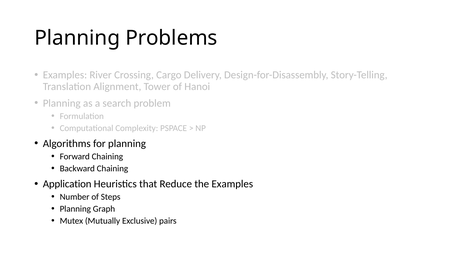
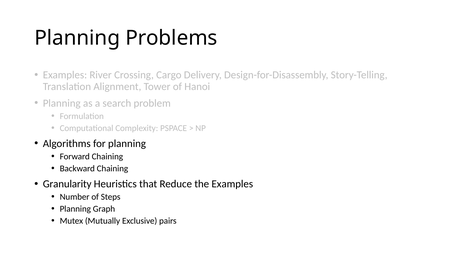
Application: Application -> Granularity (67, 184)
